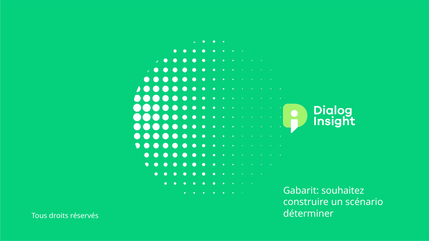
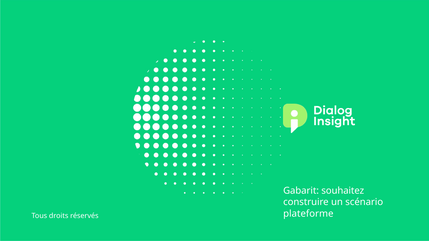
déterminer: déterminer -> plateforme (308, 214)
